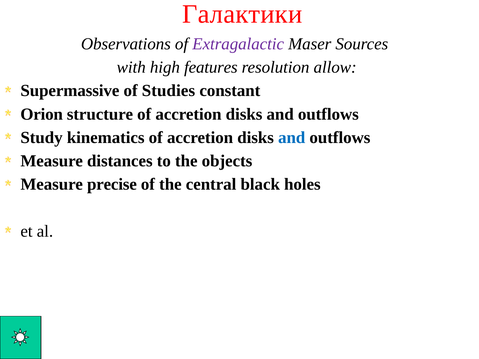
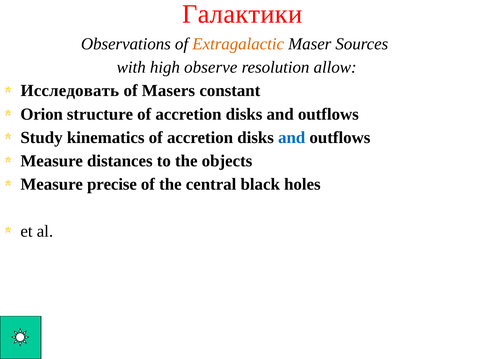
Extragalactic colour: purple -> orange (238, 44)
features: features -> observe (211, 67)
Supermassive: Supermassive -> Исследовать (70, 91)
Studies: Studies -> Masers (168, 91)
